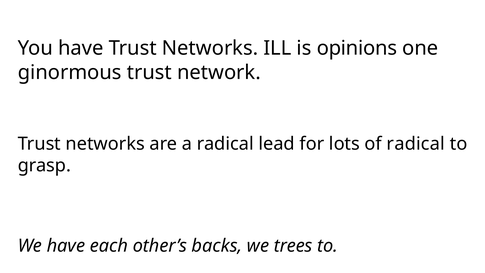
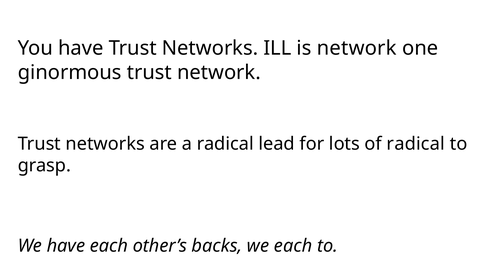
is opinions: opinions -> network (357, 48)
we trees: trees -> each (293, 246)
